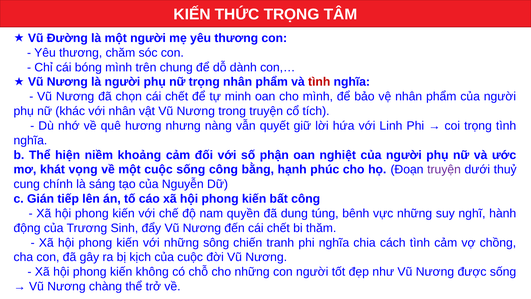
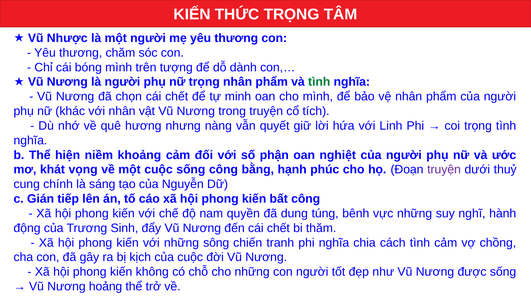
Đường: Đường -> Nhược (67, 38)
chung: chung -> tượng (176, 67)
tình colour: red -> green (319, 82)
chàng: chàng -> hoảng (106, 286)
